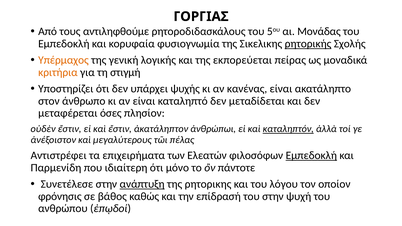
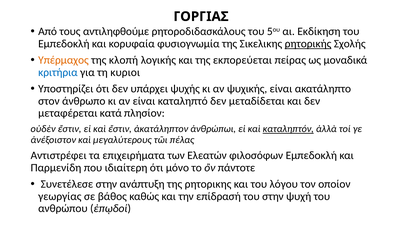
Μονάδας: Μονάδας -> Εκδίκηση (319, 31)
γενική: γενική -> κλοπή (124, 60)
κριτήρια colour: orange -> blue (58, 72)
στιγμή: στιγμή -> κυριοι (125, 72)
κανένας: κανένας -> ψυχικής (247, 89)
όσες: όσες -> κατά (111, 113)
Εμπεδοκλή underline: present -> none (311, 156)
ανάπτυξη underline: present -> none (142, 184)
φρόνησις: φρόνησις -> γεωργίας (60, 196)
